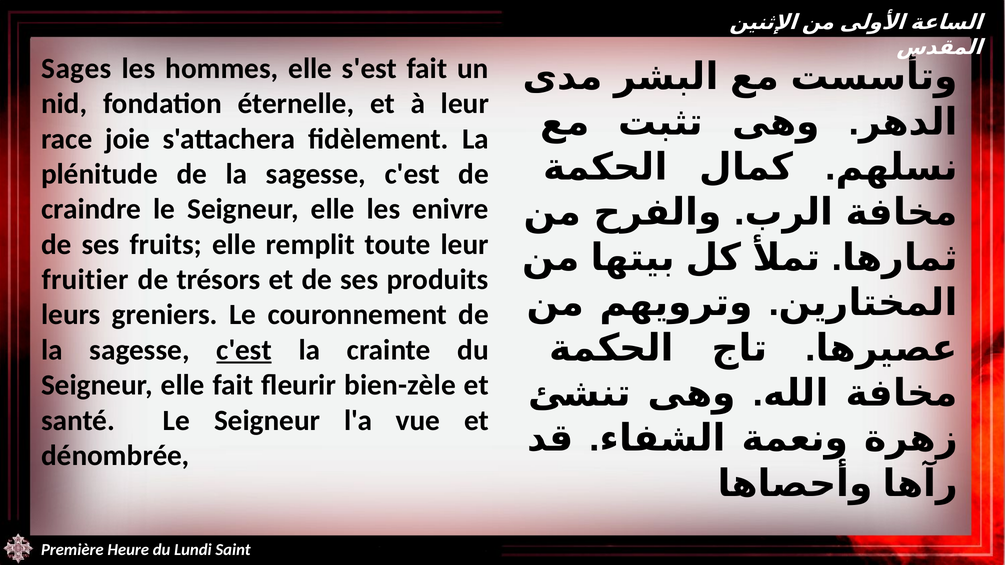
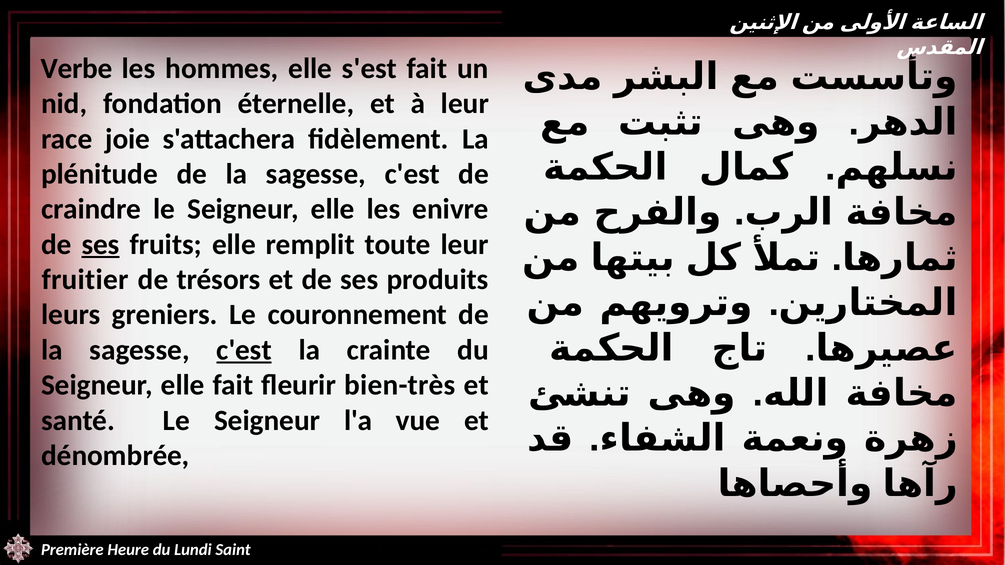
Sages: Sages -> Verbe (77, 69)
ses underline: none -> present (101, 245)
bien-zèle: bien-zèle -> bien-très (400, 385)
